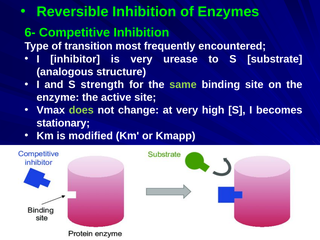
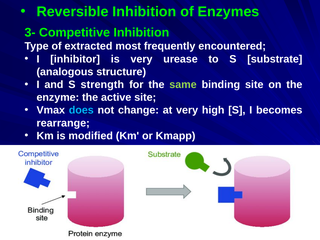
6-: 6- -> 3- (30, 32)
transition: transition -> extracted (88, 46)
does colour: light green -> light blue (81, 110)
stationary: stationary -> rearrange (63, 123)
